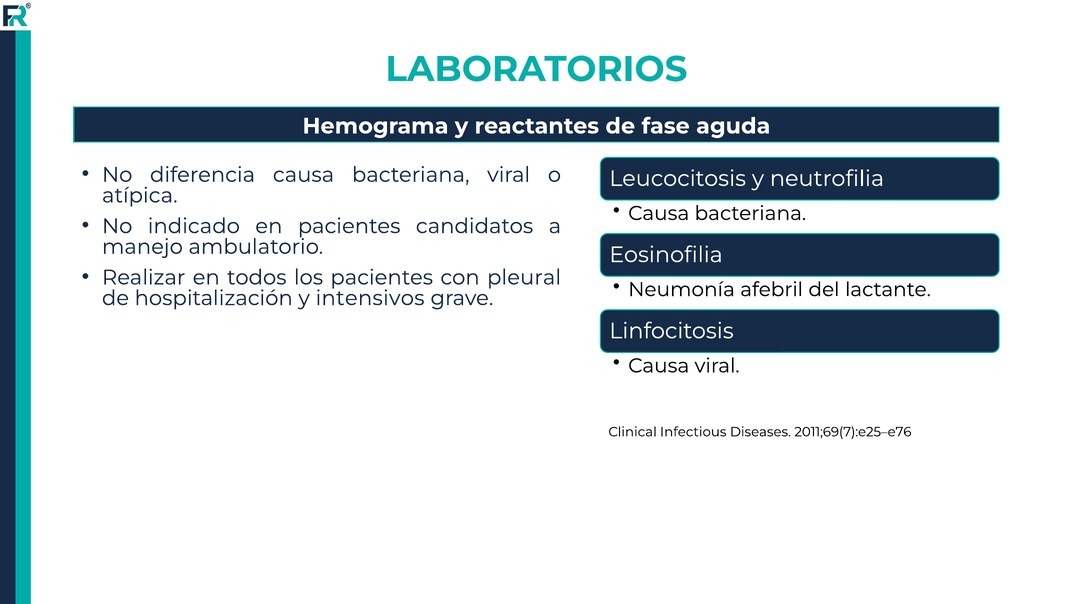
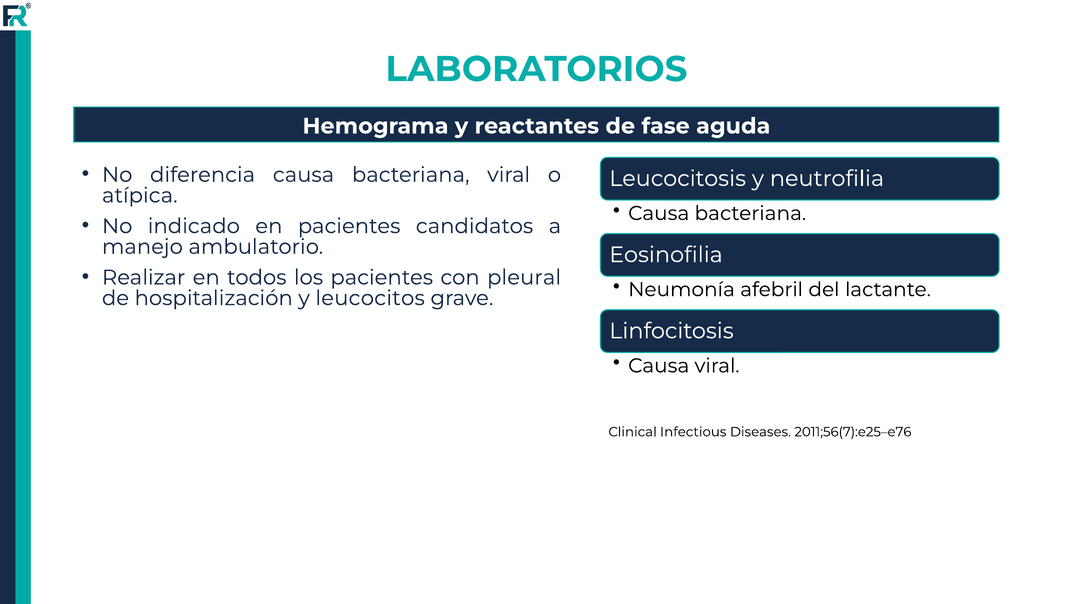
intensivos: intensivos -> leucocitos (370, 298)
2011;69(7):e25–e76: 2011;69(7):e25–e76 -> 2011;56(7):e25–e76 (853, 432)
